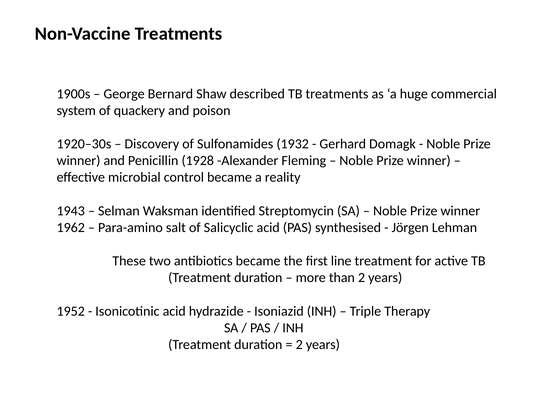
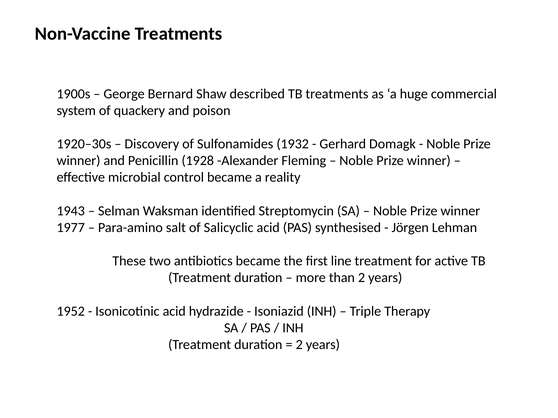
1962: 1962 -> 1977 (71, 228)
